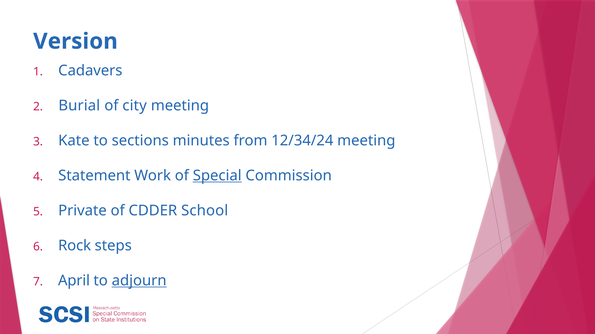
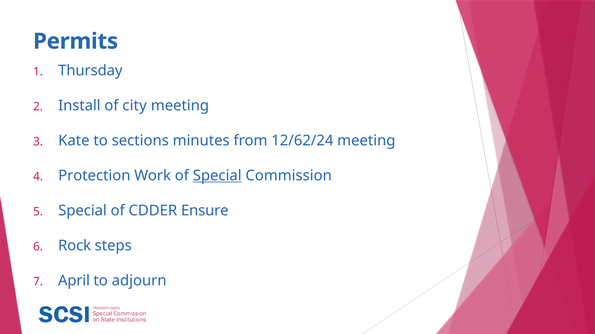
Version: Version -> Permits (76, 41)
Cadavers: Cadavers -> Thursday (90, 71)
Burial: Burial -> Install (79, 106)
12/34/24: 12/34/24 -> 12/62/24 (302, 141)
Statement: Statement -> Protection (94, 176)
Private: Private -> Special (83, 211)
School: School -> Ensure (205, 211)
adjourn underline: present -> none (139, 281)
